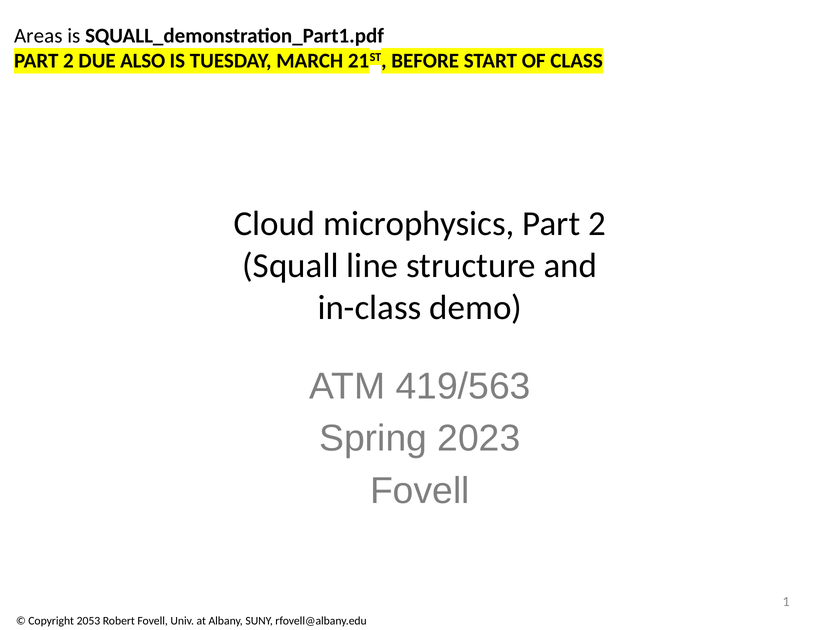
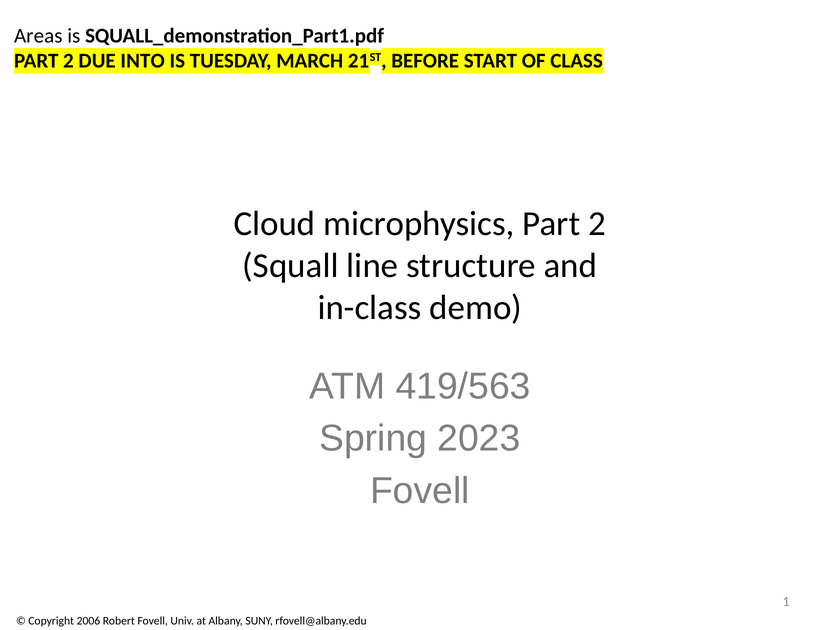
ALSO: ALSO -> INTO (143, 61)
2053: 2053 -> 2006 (88, 621)
